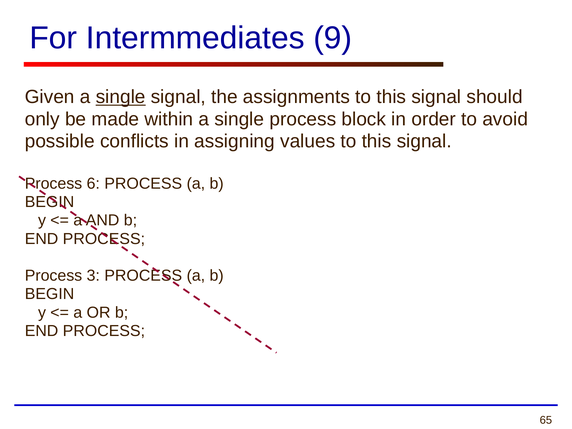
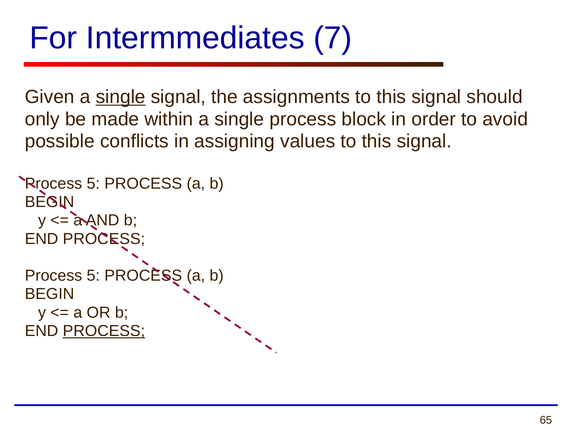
9: 9 -> 7 (333, 38)
6: 6 -> 5 (93, 183)
3: 3 -> 5 (93, 276)
PROCESS underline: none -> present (104, 331)
